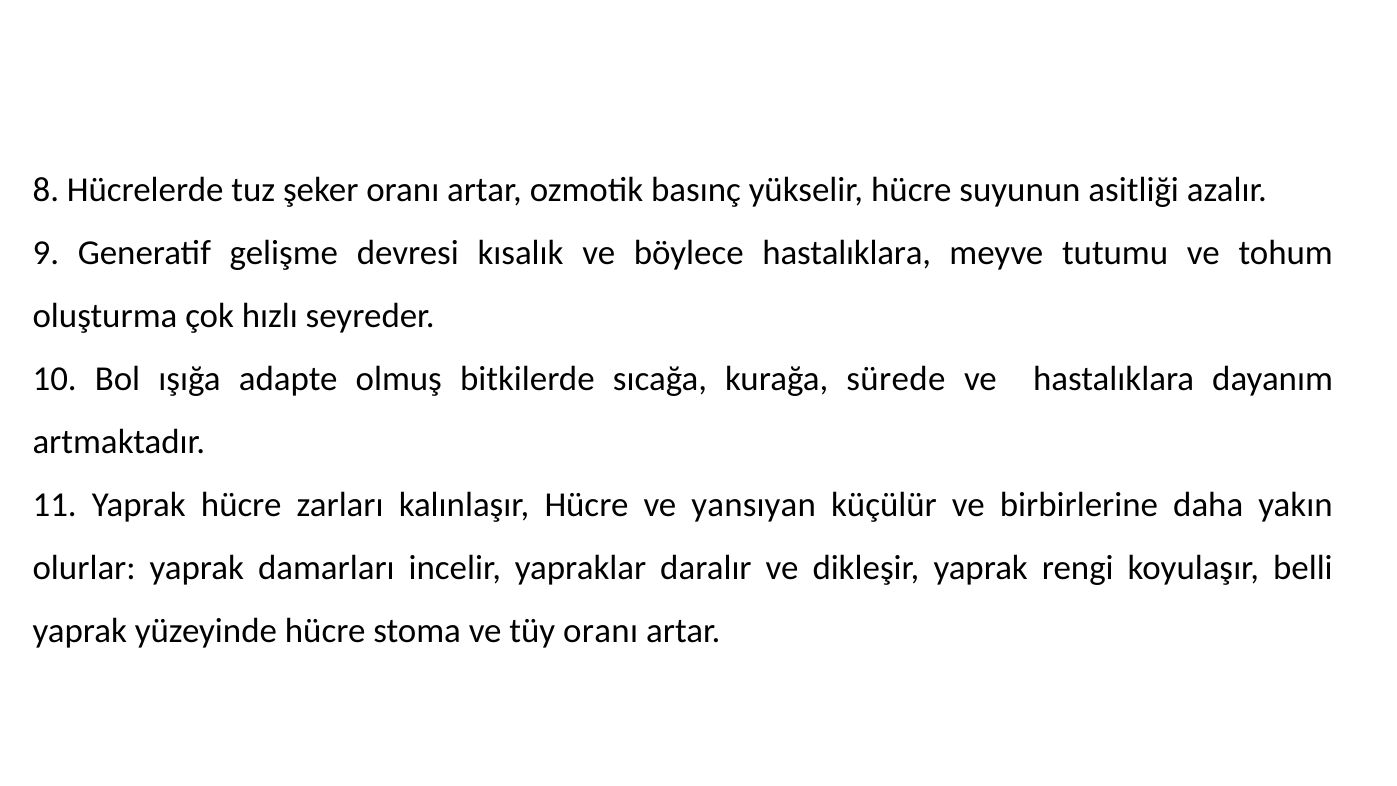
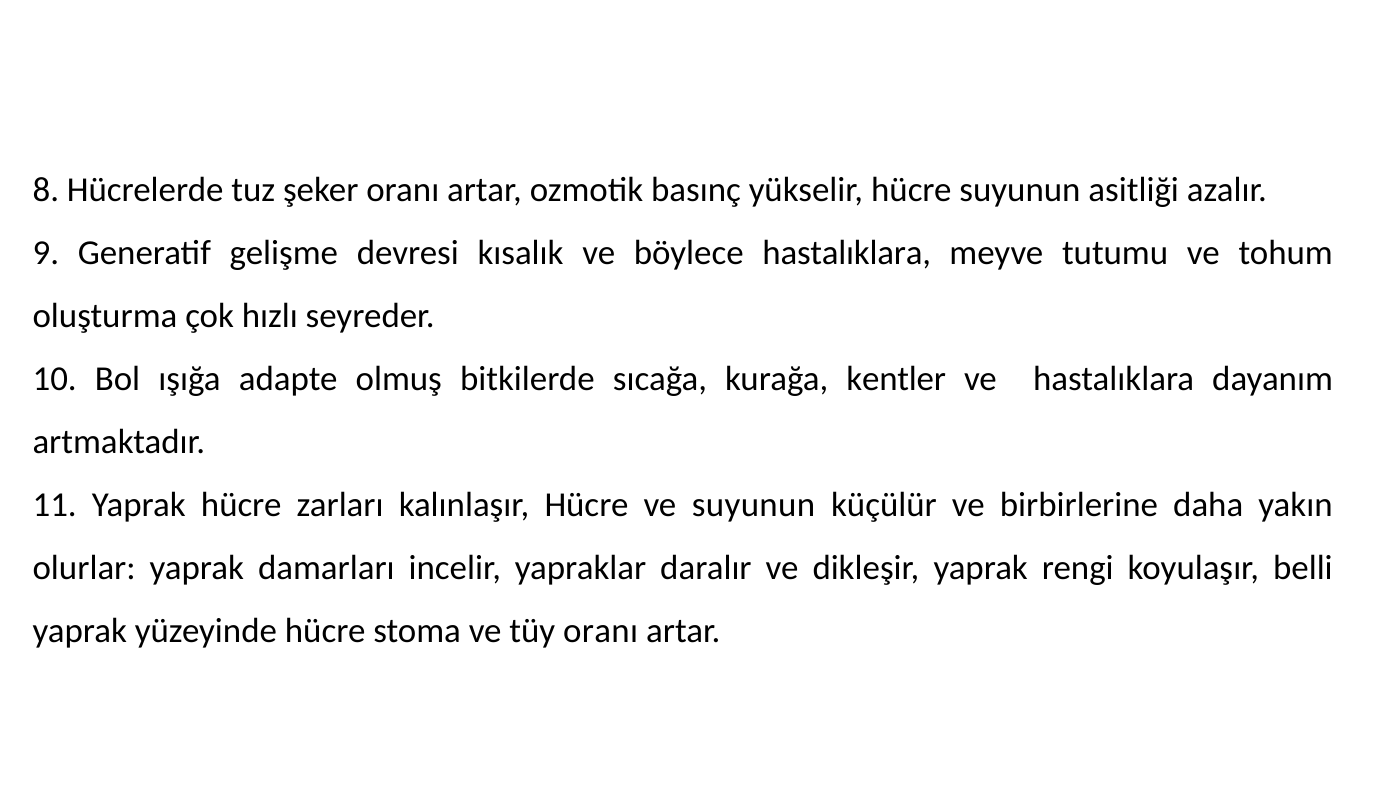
sürede: sürede -> kentler (896, 379)
ve yansıyan: yansıyan -> suyunun (754, 505)
